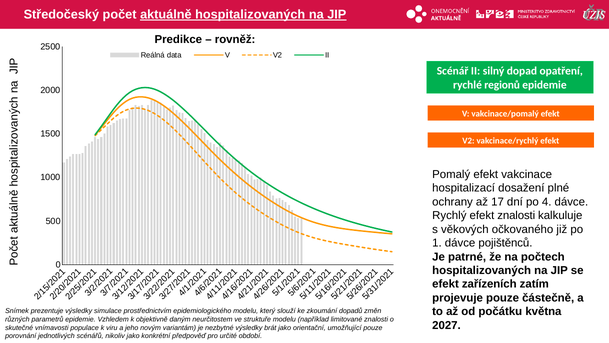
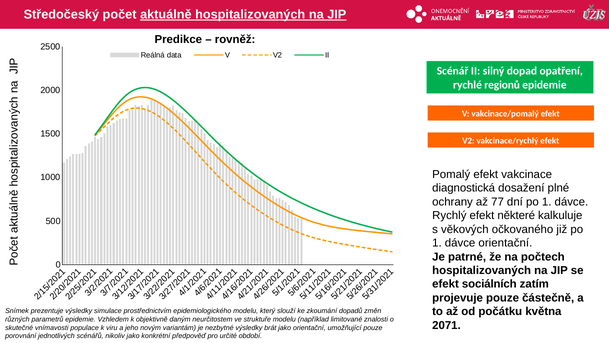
hospitalizací: hospitalizací -> diagnostická (464, 188)
17: 17 -> 77 (498, 202)
dní po 4: 4 -> 1 (547, 202)
efekt znalosti: znalosti -> některé (516, 215)
dávce pojištěnců: pojištěnců -> orientační (505, 243)
zařízeních: zařízeních -> sociálních (489, 284)
2027: 2027 -> 2071 (446, 325)
